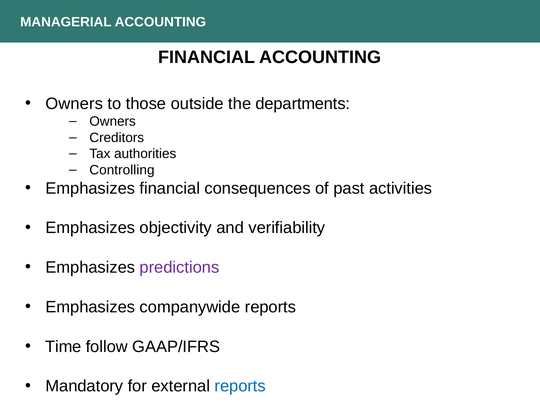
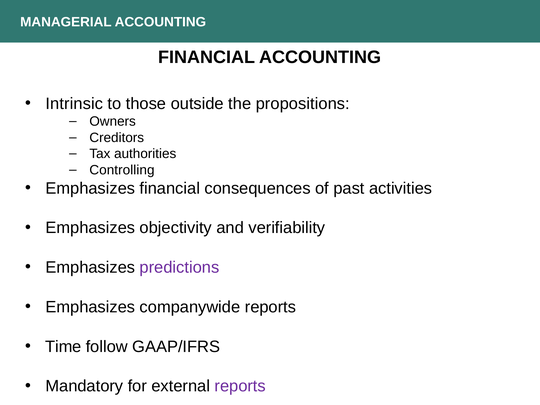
Owners: Owners -> Intrinsic (74, 104)
departments: departments -> propositions (303, 104)
reports colour: blue -> purple (240, 386)
